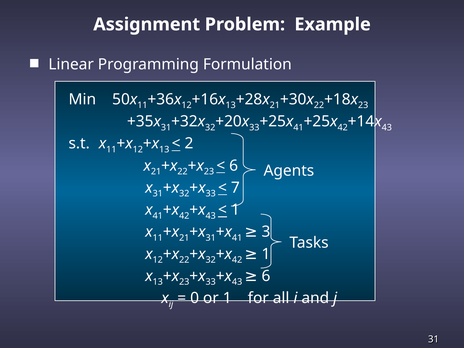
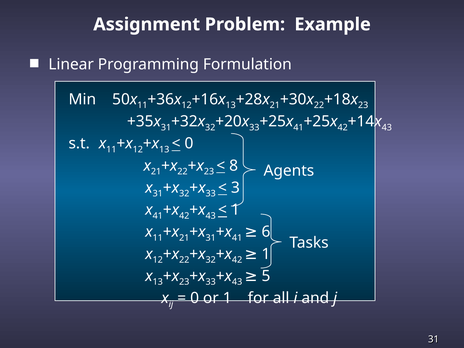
2: 2 -> 0 (189, 144)
6: 6 -> 8 (234, 166)
7: 7 -> 3 (235, 188)
3: 3 -> 6 (266, 232)
6: 6 -> 5 (266, 276)
